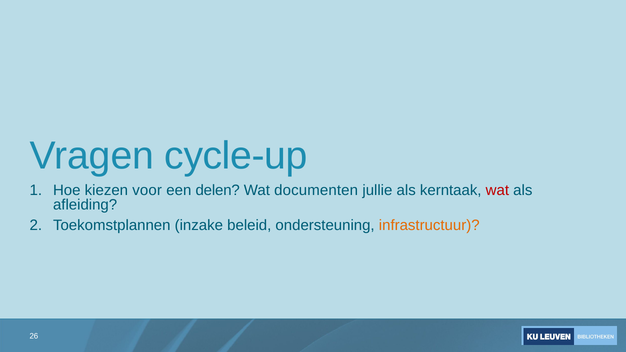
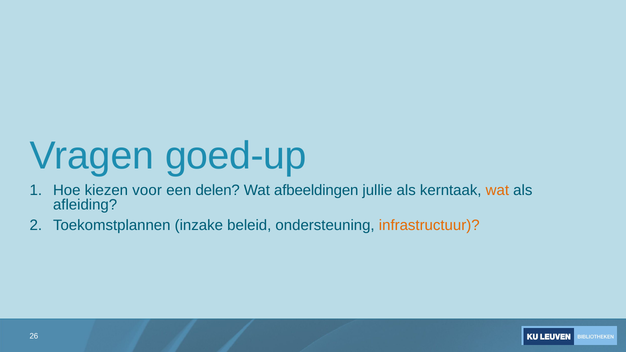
cycle-up: cycle-up -> goed-up (236, 156)
documenten: documenten -> afbeeldingen (316, 190)
wat colour: red -> orange (497, 190)
